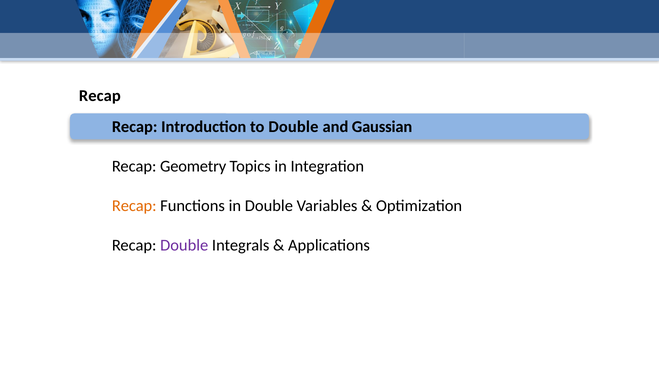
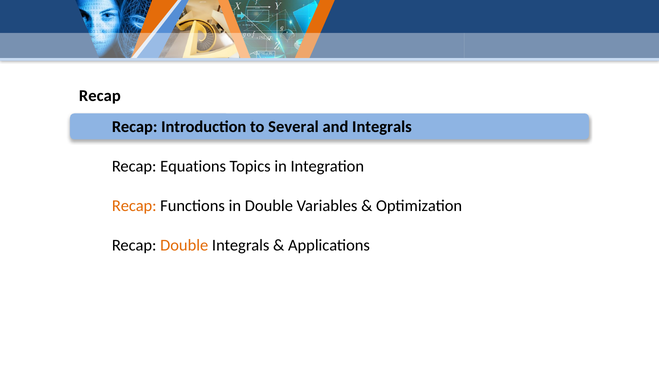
to Double: Double -> Several (293, 127)
and Gaussian: Gaussian -> Integrals (382, 127)
Geometry: Geometry -> Equations (193, 166)
Double colour: purple -> orange (184, 245)
